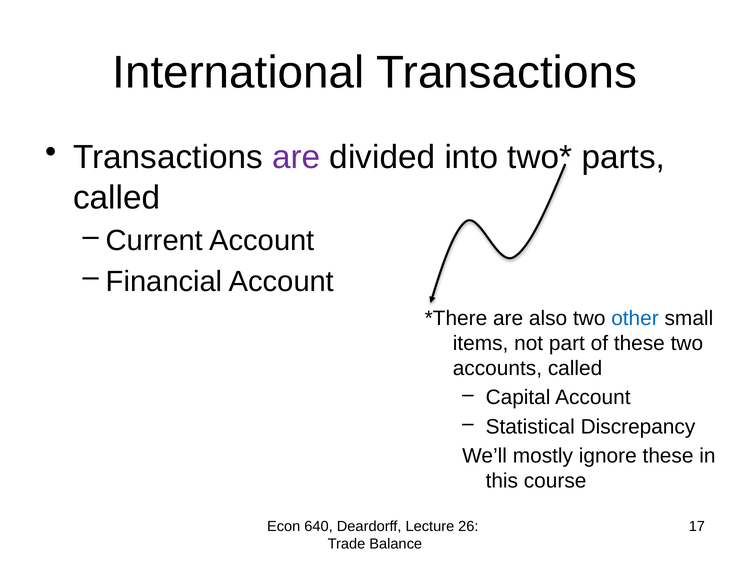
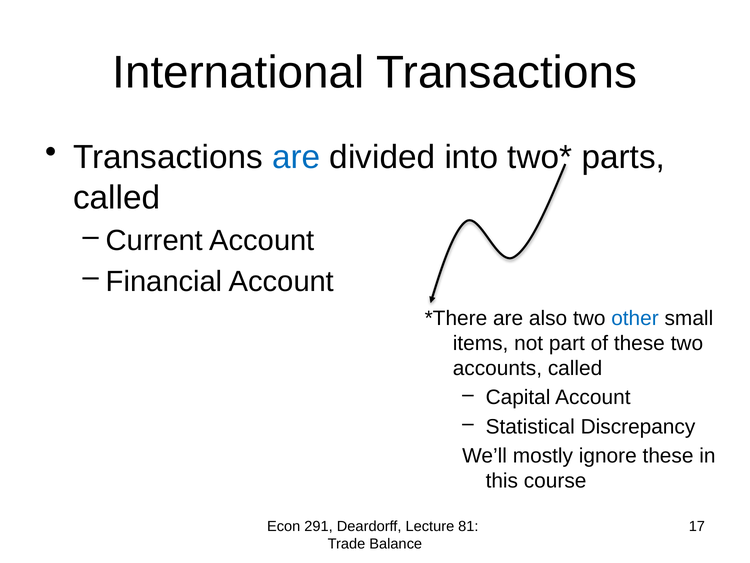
are colour: purple -> blue (296, 157)
640: 640 -> 291 (319, 526)
26: 26 -> 81 (468, 526)
